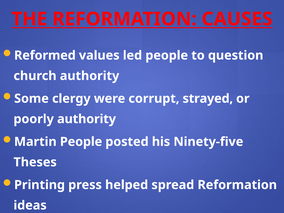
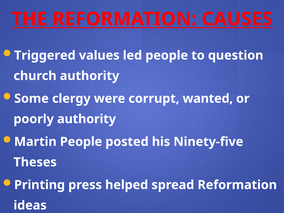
Reformed: Reformed -> Triggered (45, 55)
strayed: strayed -> wanted (208, 99)
